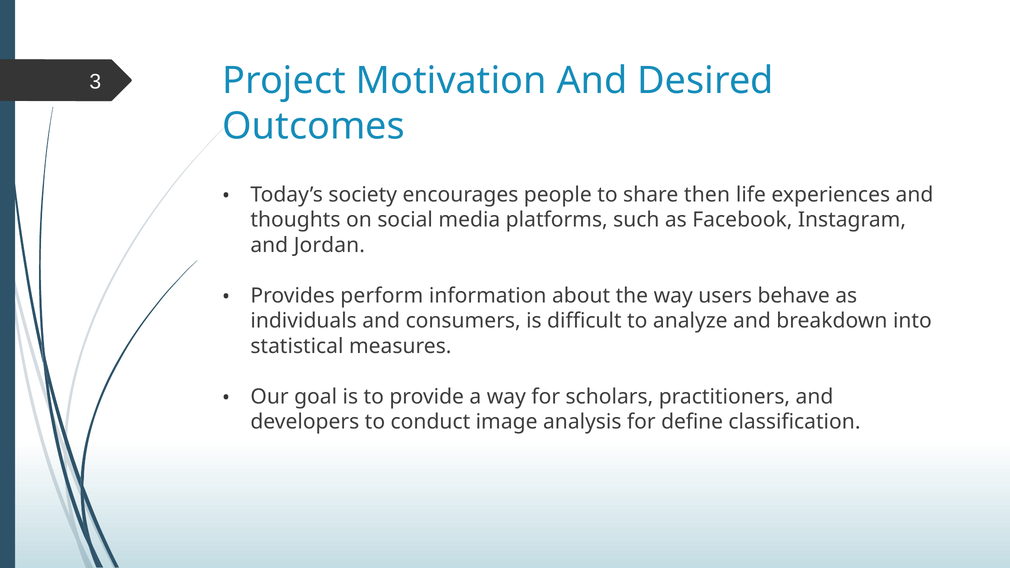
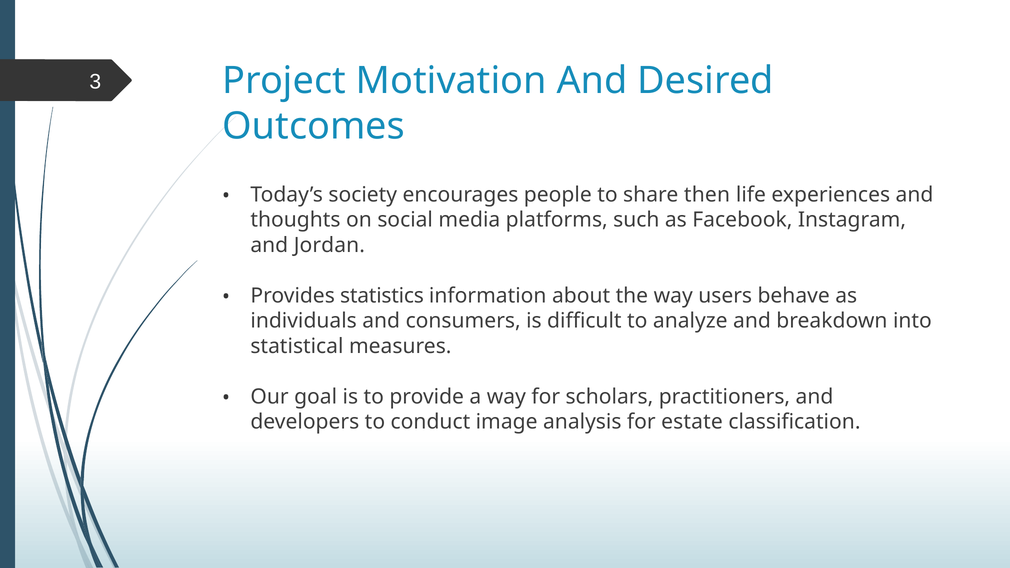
perform: perform -> statistics (382, 296)
define: define -> estate (692, 422)
